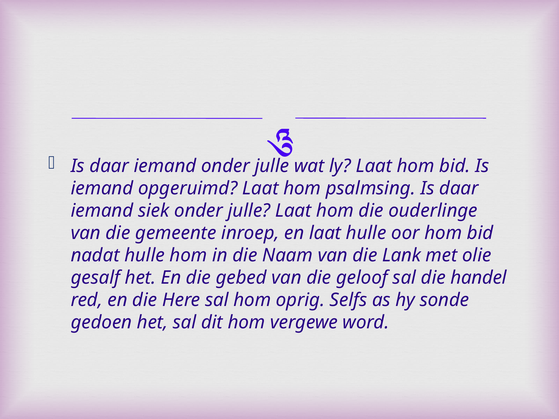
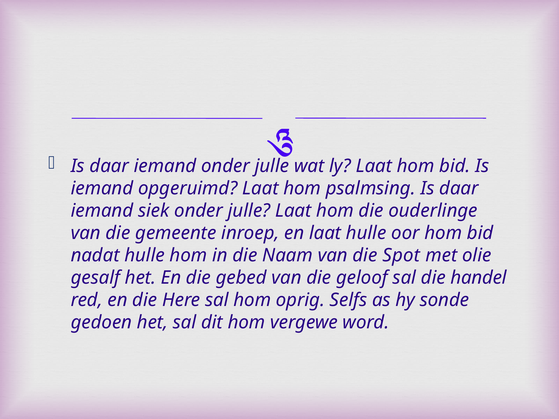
Lank: Lank -> Spot (401, 255)
